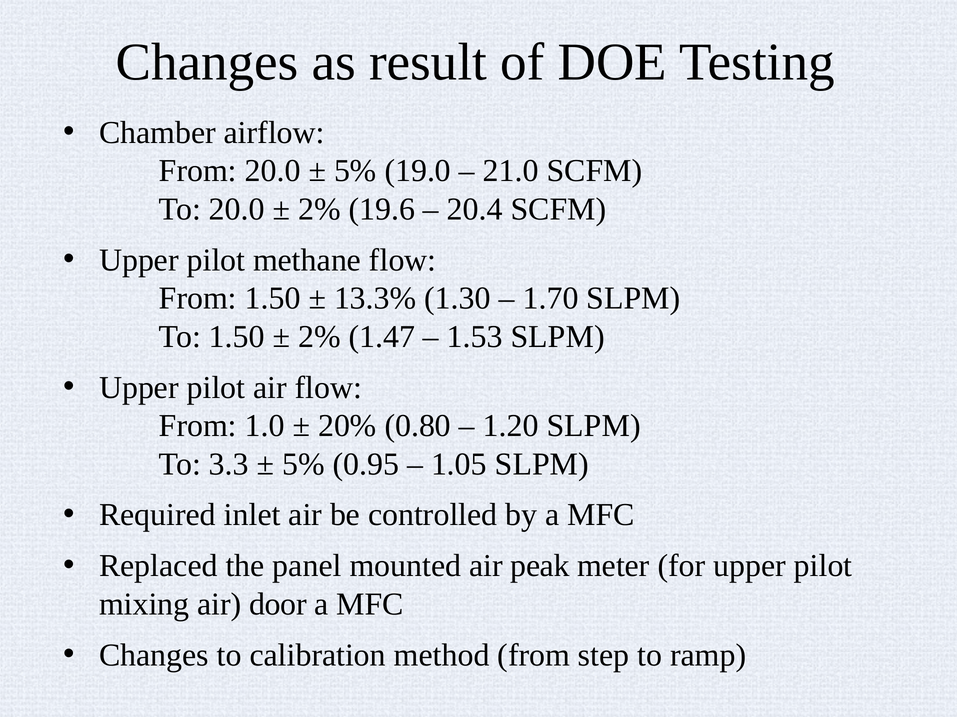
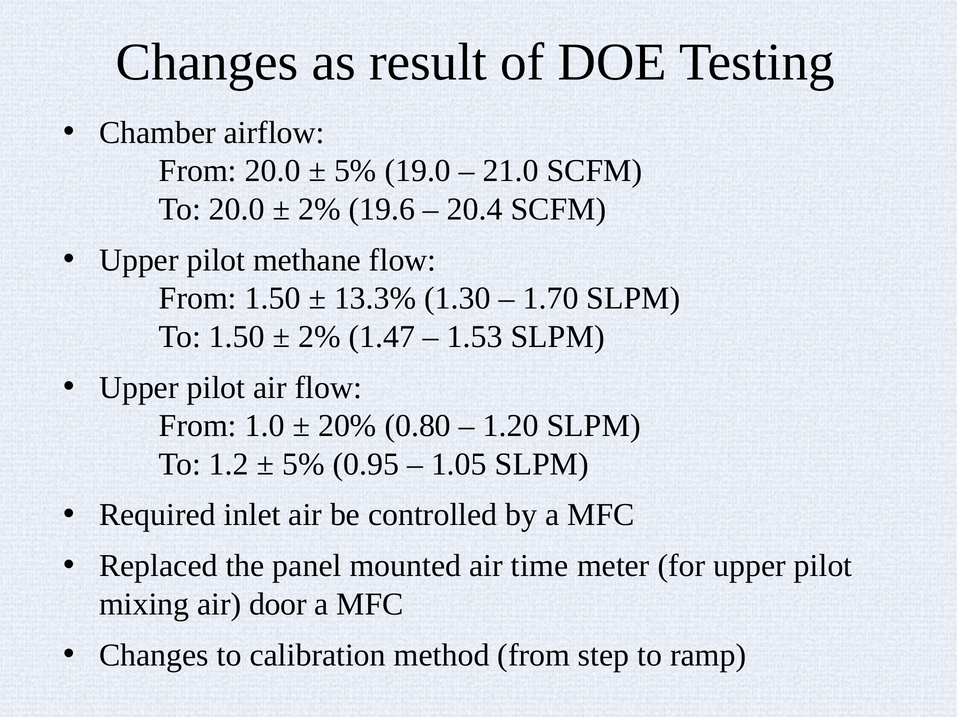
3.3: 3.3 -> 1.2 (229, 465)
peak: peak -> time (540, 567)
